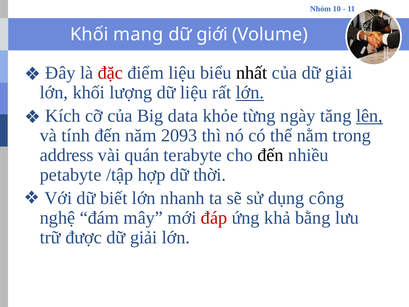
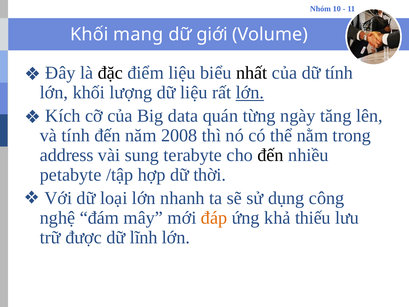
đặc colour: red -> black (110, 73)
của dữ giải: giải -> tính (339, 73)
khỏe: khỏe -> quán (220, 116)
lên underline: present -> none (369, 116)
2093: 2093 -> 2008 (179, 135)
quán: quán -> sung (142, 155)
biết: biết -> loại (114, 198)
đáp colour: red -> orange (214, 218)
bằng: bằng -> thiếu (313, 218)
được dữ giải: giải -> lĩnh (144, 237)
